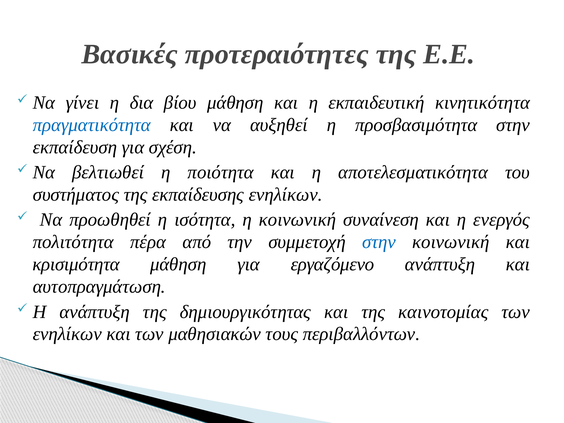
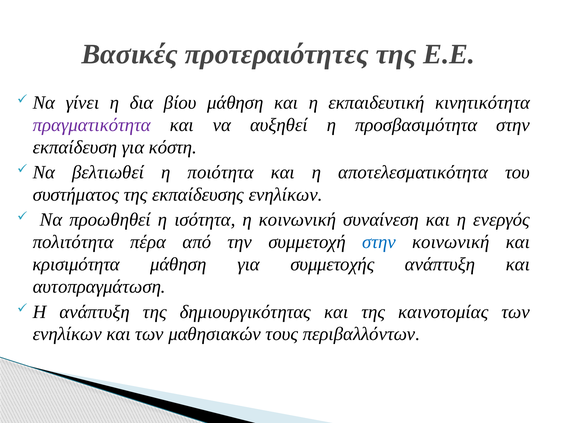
πραγματικότητα colour: blue -> purple (92, 125)
σχέση: σχέση -> κόστη (173, 147)
εργαζόμενο: εργαζόμενο -> συμμετοχής (332, 264)
